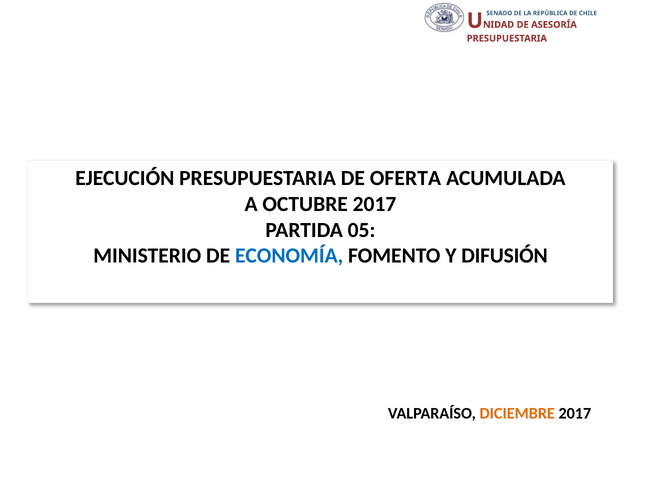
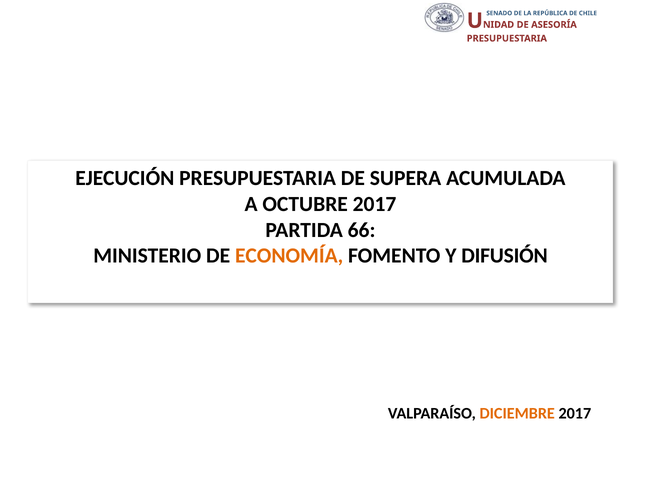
OFERTA: OFERTA -> SUPERA (406, 178)
05: 05 -> 66 (362, 230)
ECONOMÍA colour: blue -> orange (289, 256)
